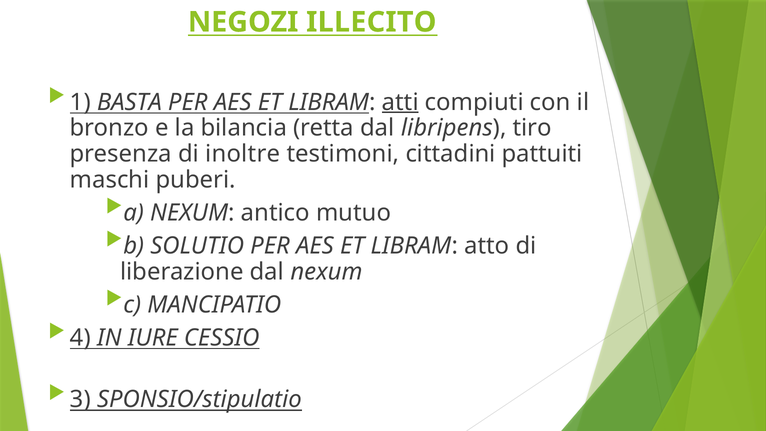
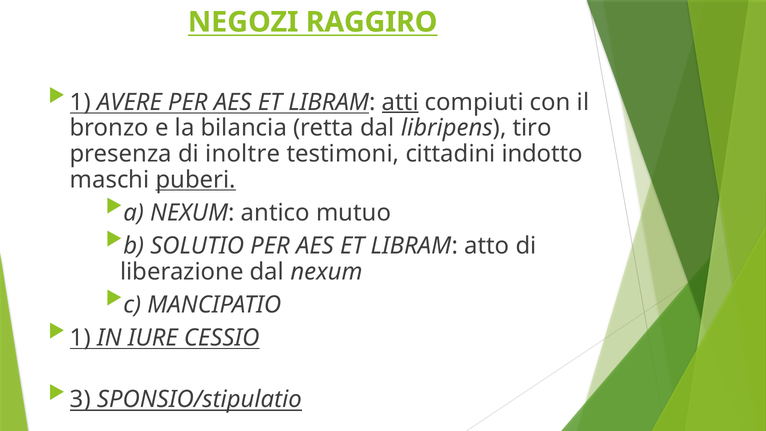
ILLECITO: ILLECITO -> RAGGIRO (372, 22)
BASTA: BASTA -> AVERE (129, 102)
pattuiti: pattuiti -> indotto (542, 154)
puberi underline: none -> present (196, 180)
4: 4 -> 1 (80, 338)
